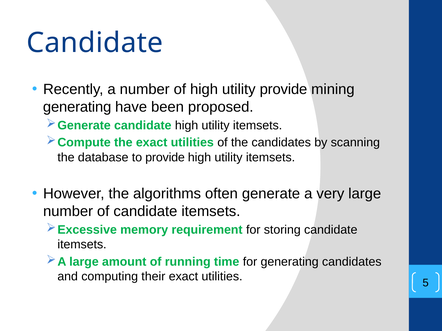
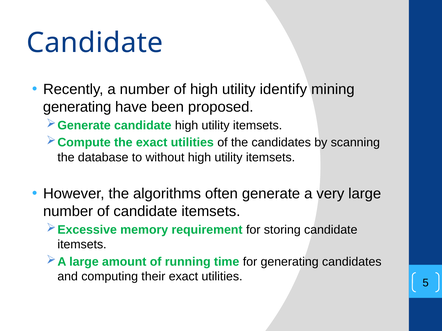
utility provide: provide -> identify (283, 89)
to provide: provide -> without (165, 158)
